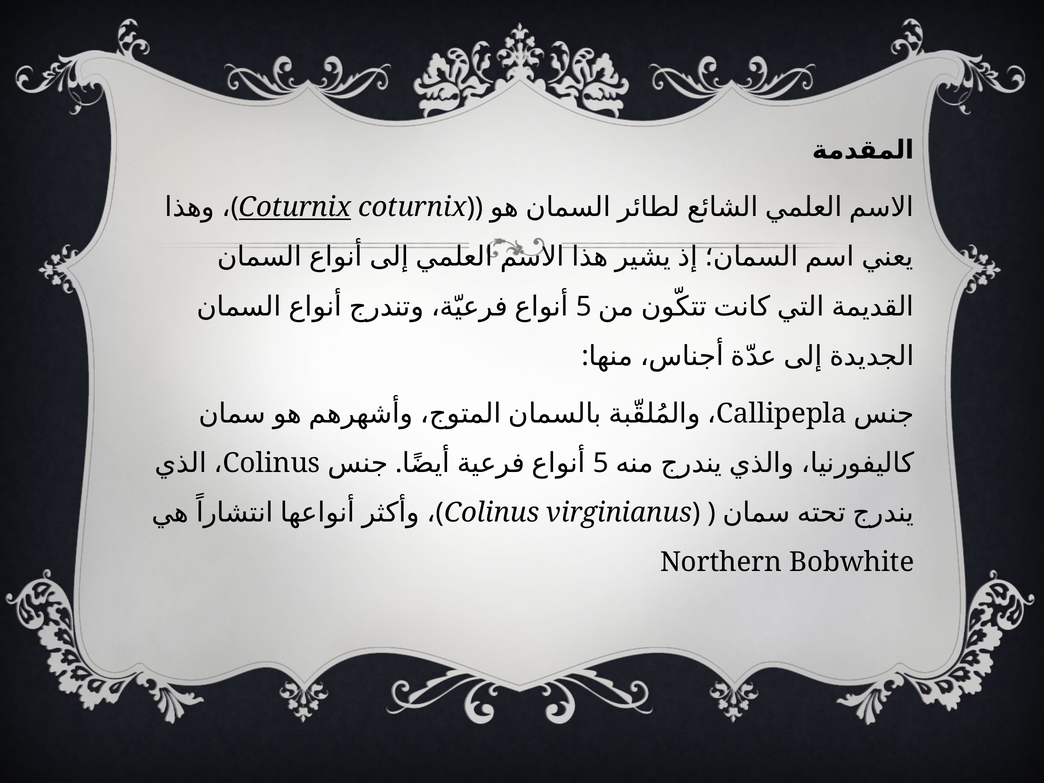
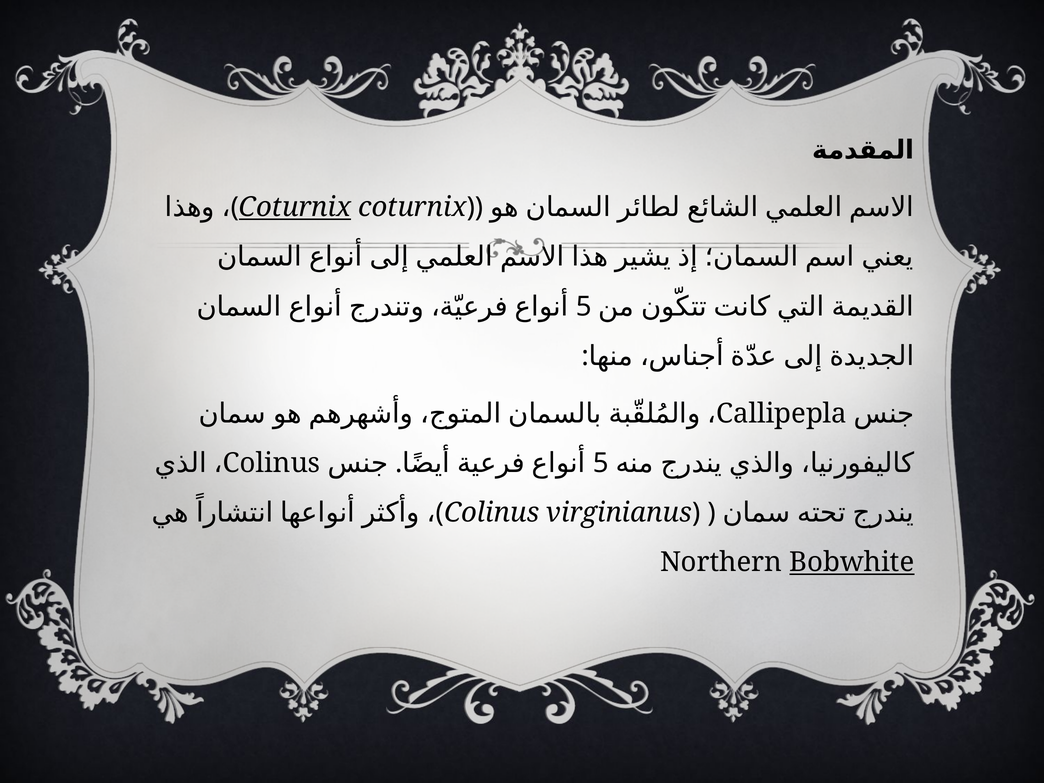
Bobwhite underline: none -> present (852, 562)
